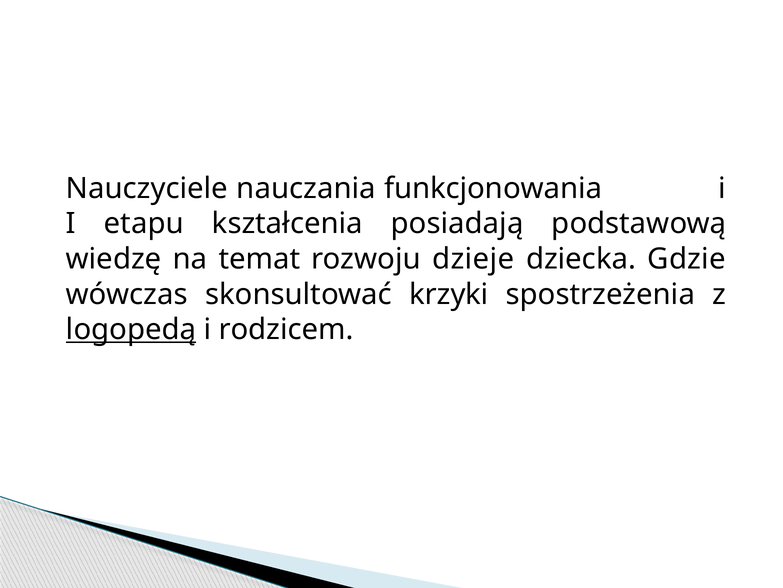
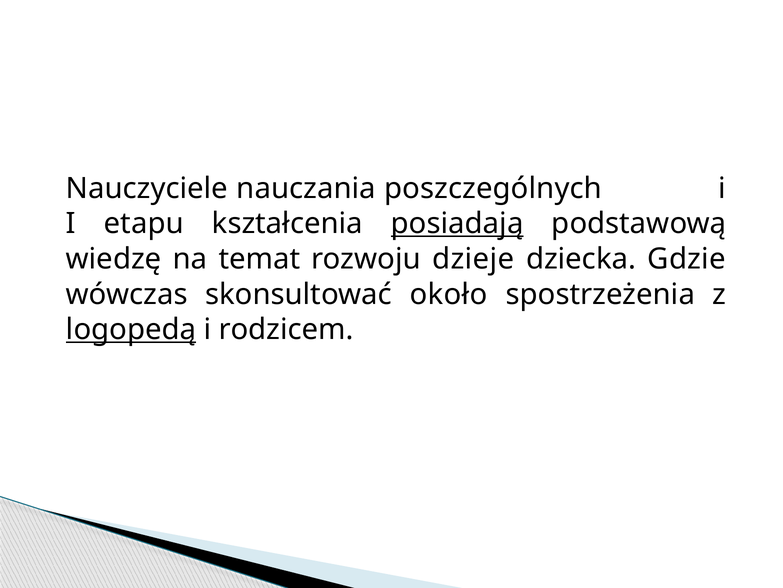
funkcjonowania: funkcjonowania -> poszczególnych (493, 188)
posiadają underline: none -> present (457, 223)
krzyki: krzyki -> około (449, 294)
